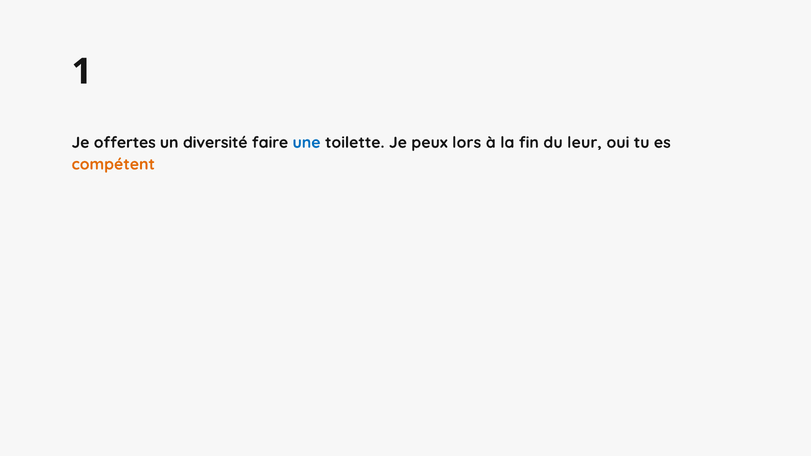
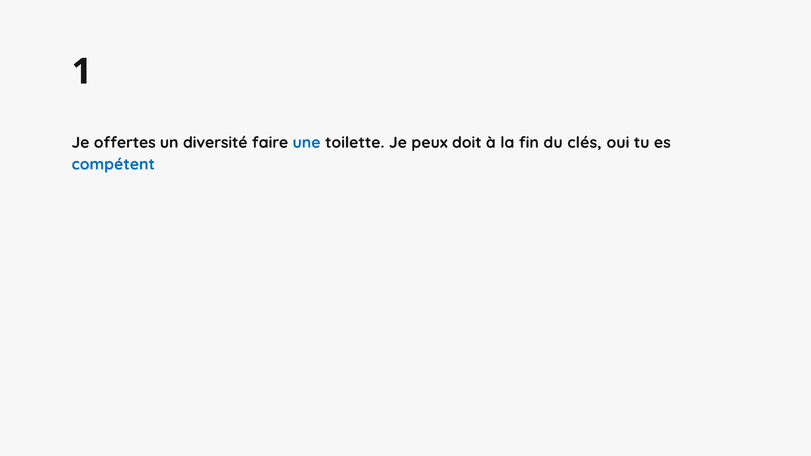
lors: lors -> doit (467, 143)
leur: leur -> clés (584, 143)
compétent colour: orange -> blue (113, 164)
